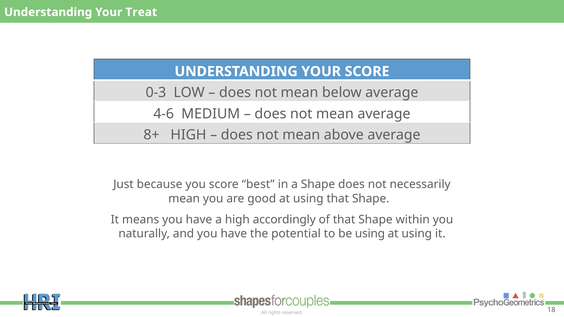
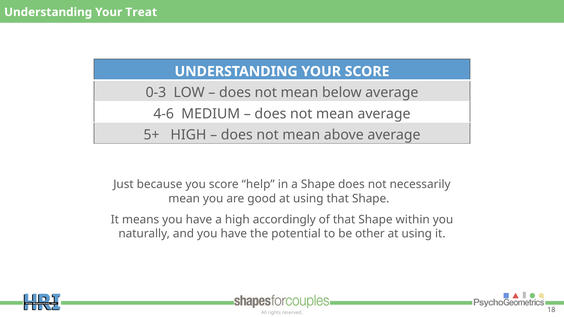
8+: 8+ -> 5+ (151, 135)
best: best -> help (258, 185)
be using: using -> other (370, 234)
